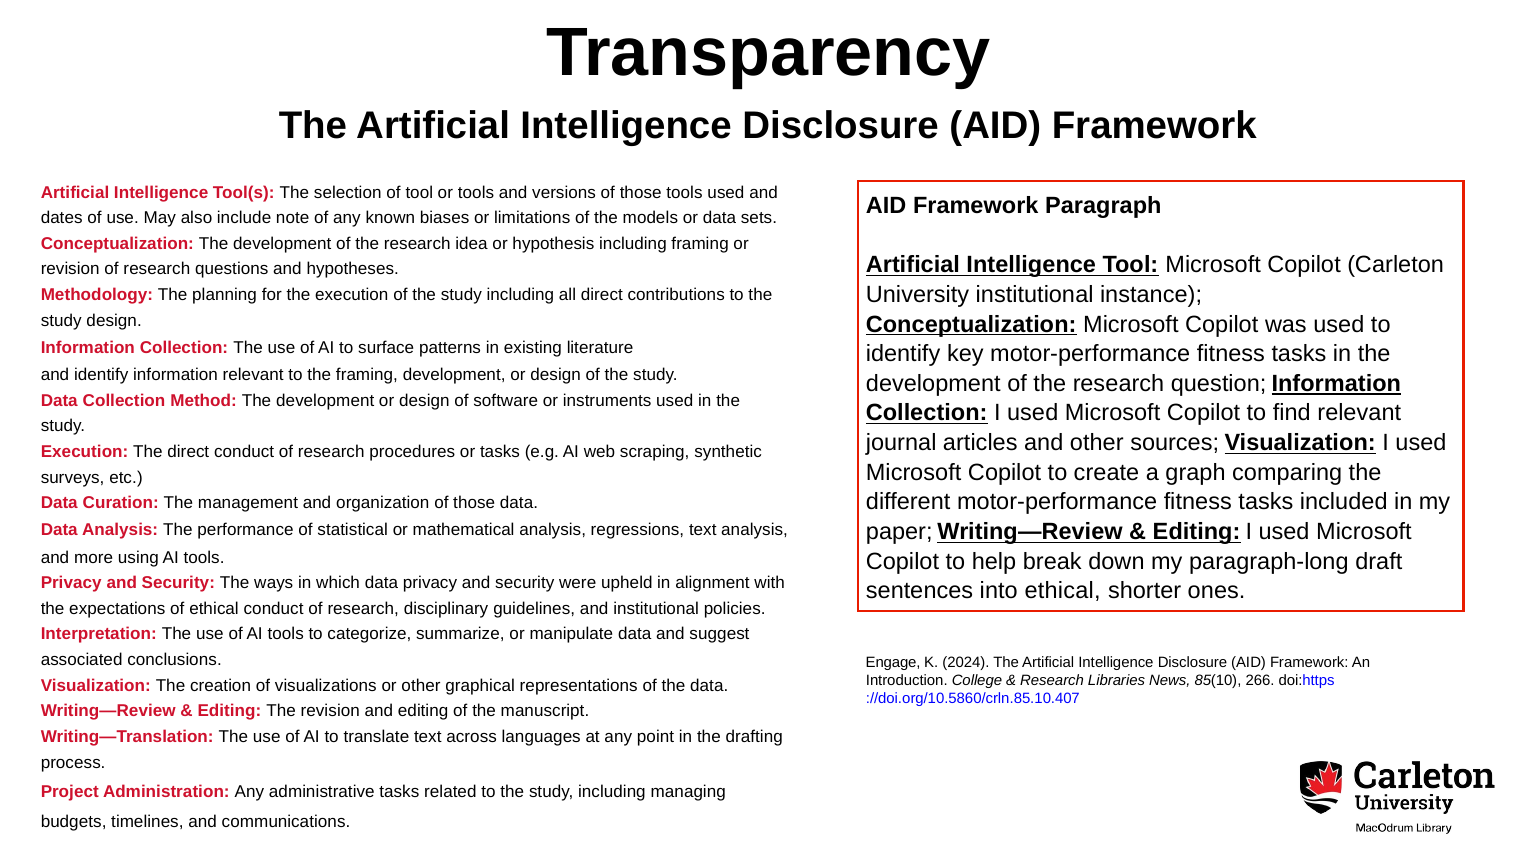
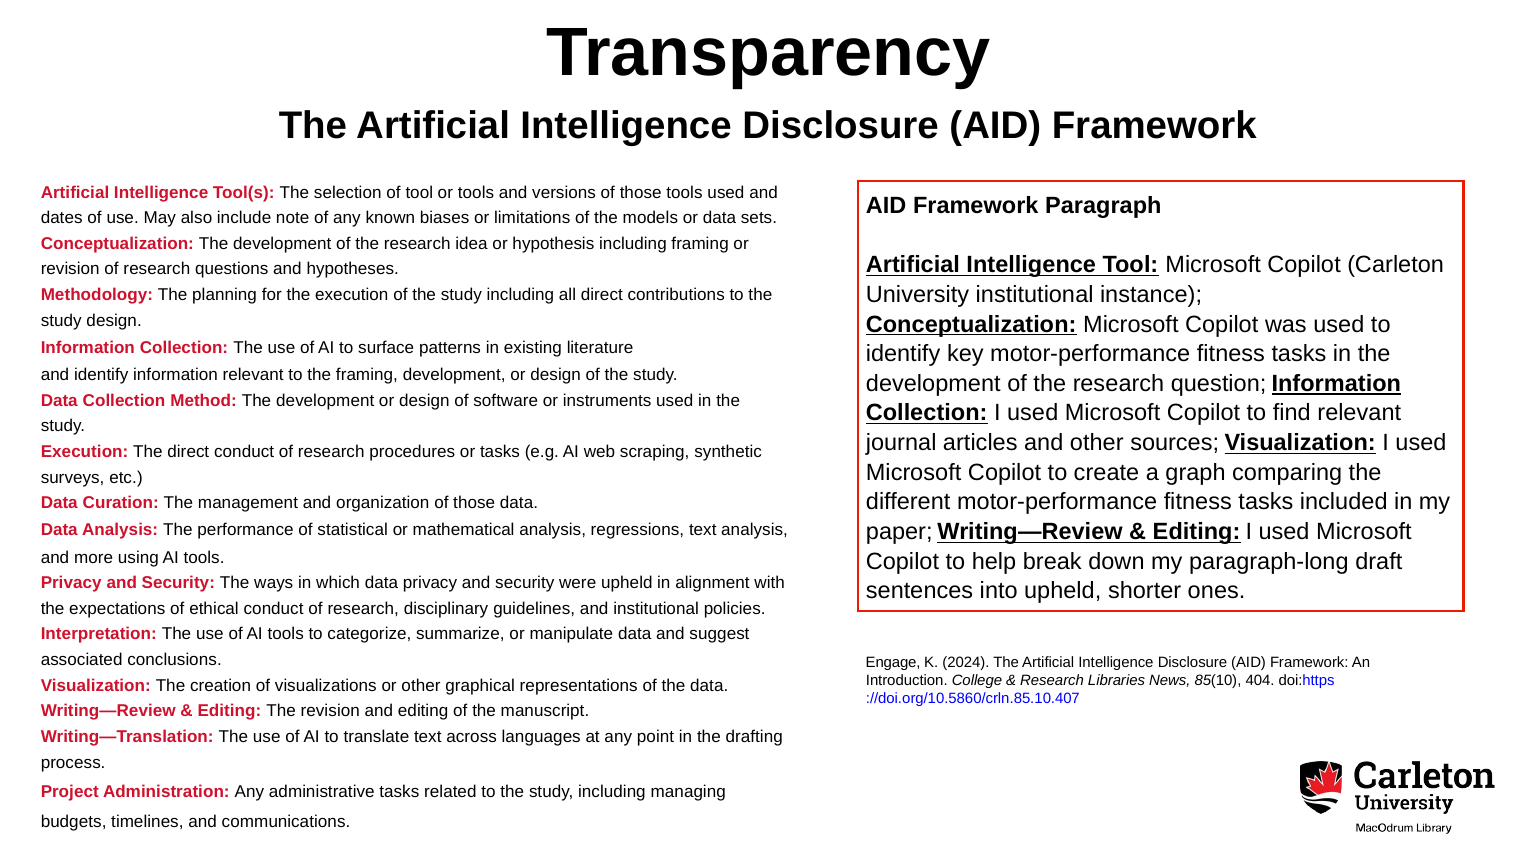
into ethical: ethical -> upheld (1063, 591)
266: 266 -> 404 (1260, 681)
